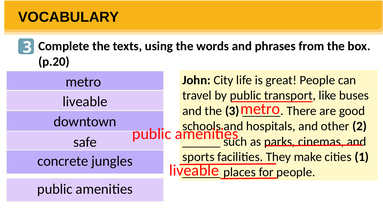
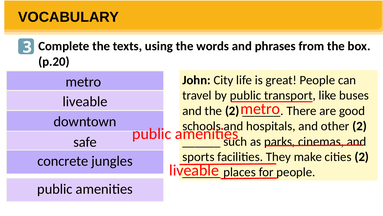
the 3: 3 -> 2 (232, 111)
cities 1: 1 -> 2 (362, 156)
